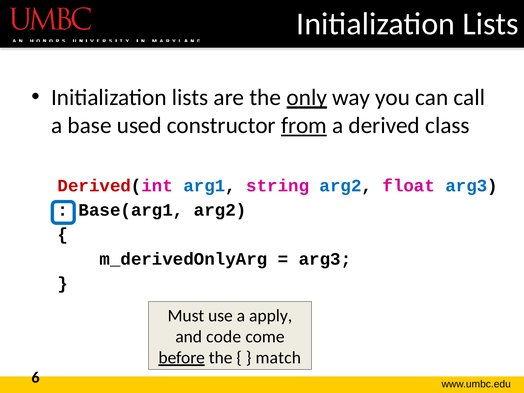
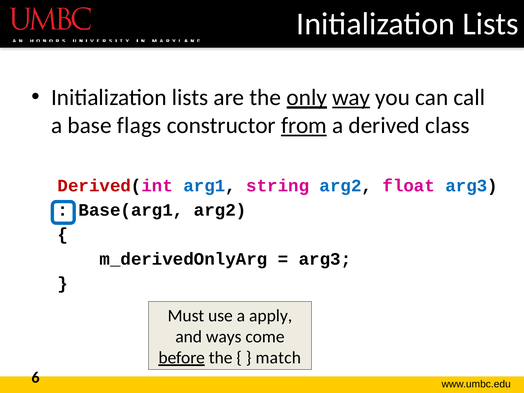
way underline: none -> present (351, 98)
used: used -> flags (139, 125)
code: code -> ways (224, 337)
